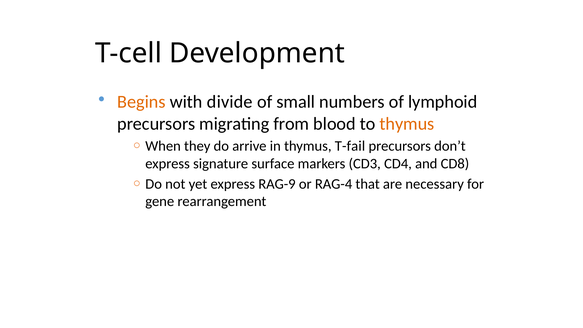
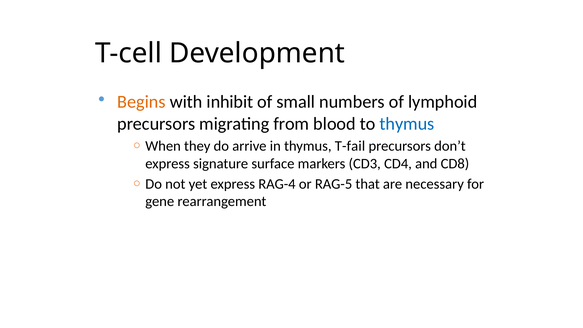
divide: divide -> inhibit (230, 102)
thymus colour: orange -> blue (407, 124)
RAG-9: RAG-9 -> RAG-4 (277, 184)
RAG-4: RAG-4 -> RAG-5 (334, 184)
